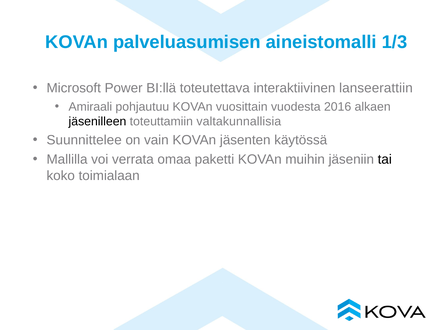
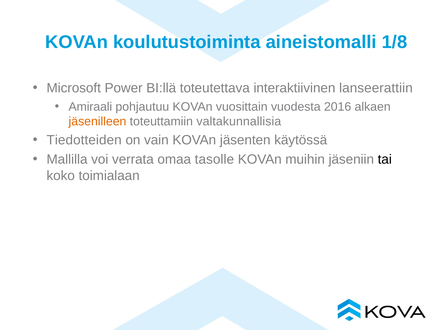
palveluasumisen: palveluasumisen -> koulutustoiminta (187, 42)
1/3: 1/3 -> 1/8 (394, 42)
jäsenilleen colour: black -> orange (97, 121)
Suunnittelee: Suunnittelee -> Tiedotteiden (84, 140)
paketti: paketti -> tasolle (214, 159)
